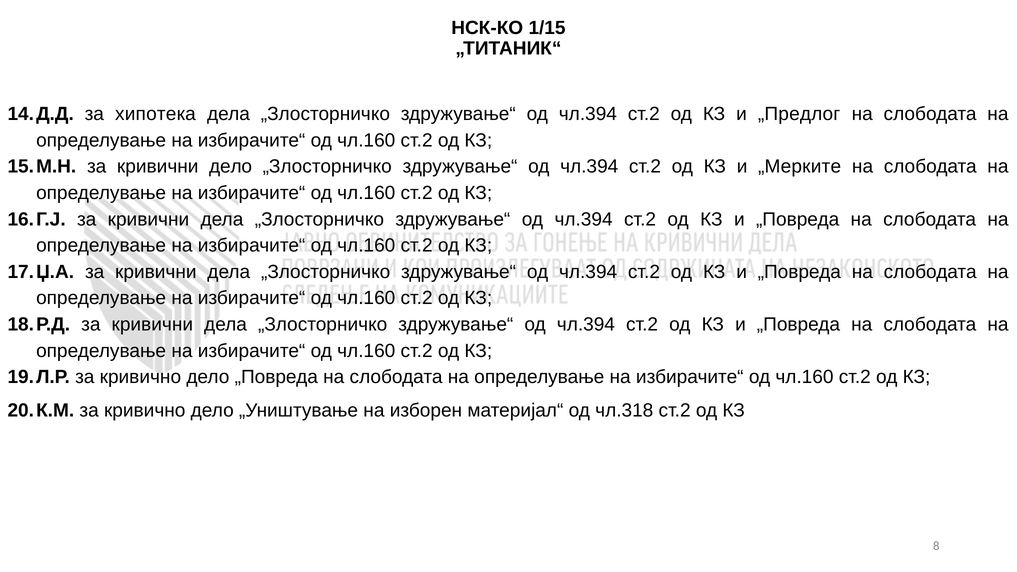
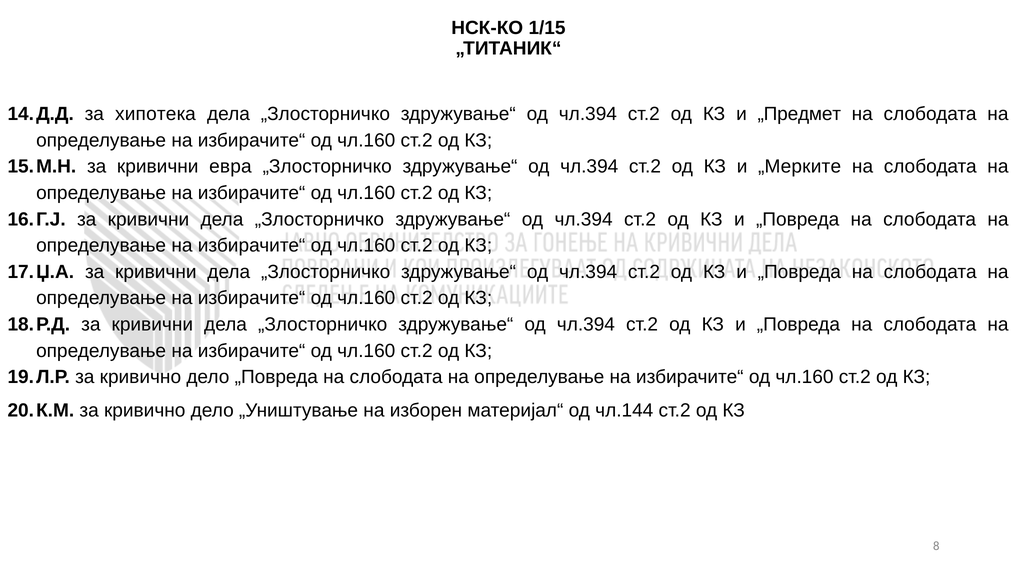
„Предлог: „Предлог -> „Предмет (799, 114)
кривични дело: дело -> евра (230, 167)
чл.318: чл.318 -> чл.144 (624, 411)
